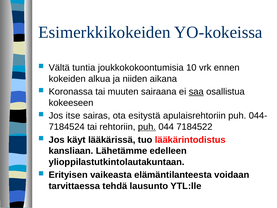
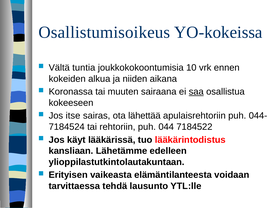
Esimerkkikokeiden: Esimerkkikokeiden -> Osallistumisoikeus (104, 32)
esitystä: esitystä -> lähettää (144, 116)
puh underline: present -> none (147, 127)
